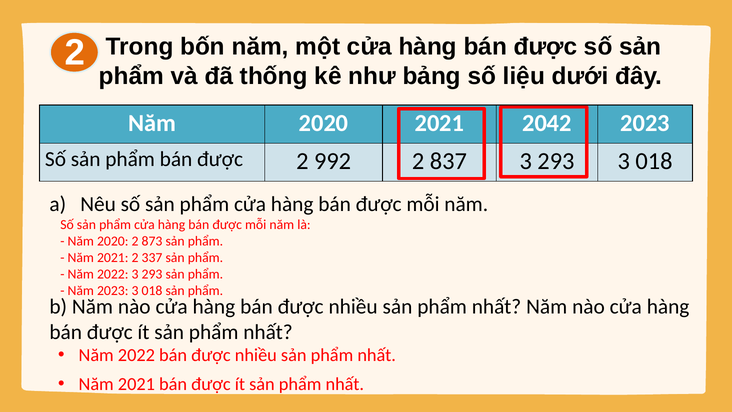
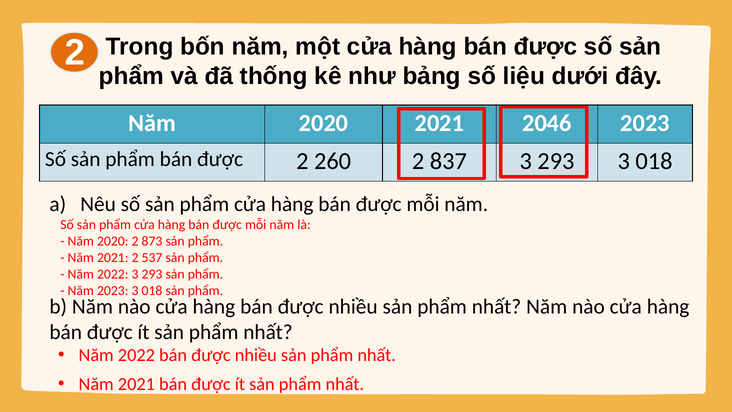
2042: 2042 -> 2046 (547, 123)
992: 992 -> 260 (333, 161)
337: 337 -> 537 (152, 258)
